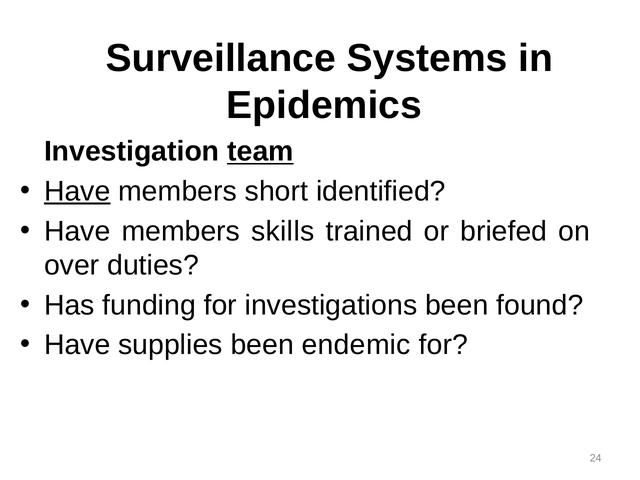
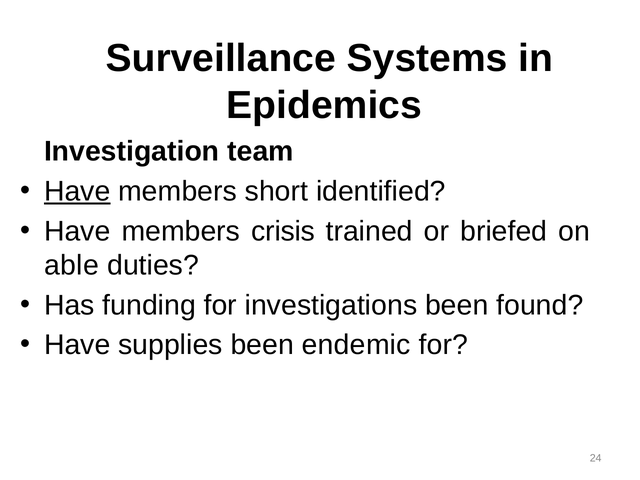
team underline: present -> none (260, 151)
skills: skills -> crisis (283, 231)
over: over -> able (72, 265)
